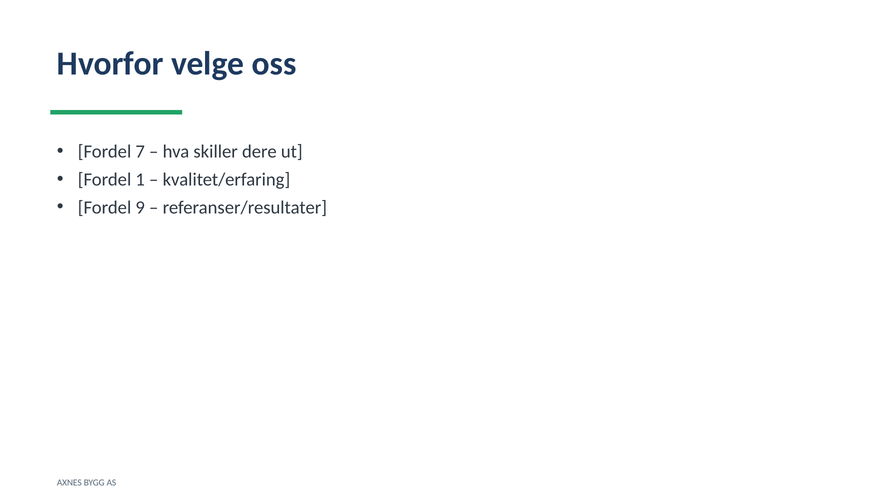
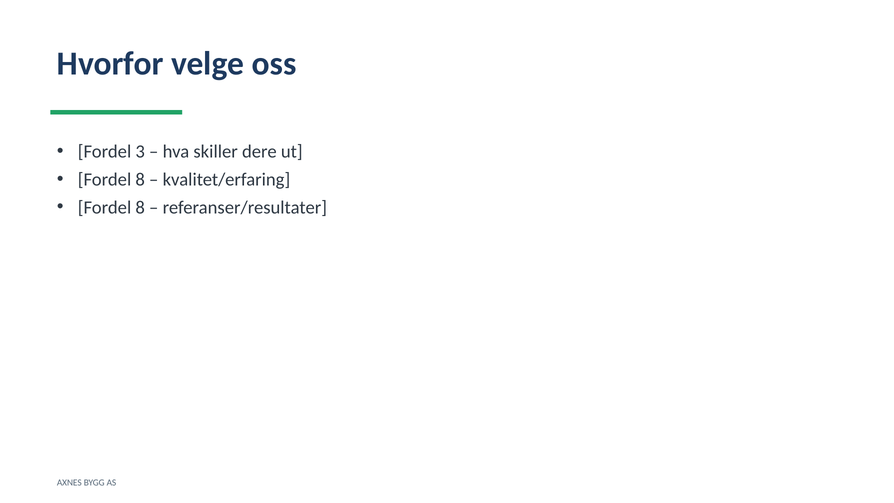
7: 7 -> 3 (140, 151)
1: 1 -> 8 (140, 179)
9: 9 -> 8 (140, 207)
